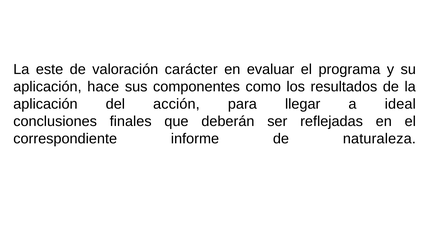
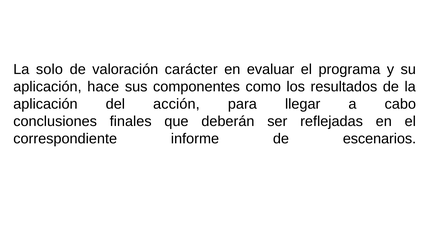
este: este -> solo (49, 69)
ideal: ideal -> cabo (400, 104)
naturaleza: naturaleza -> escenarios (379, 139)
